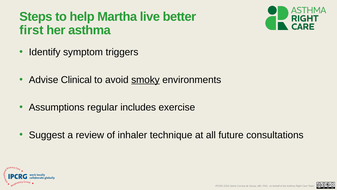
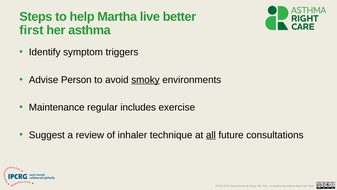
Clinical: Clinical -> Person (76, 80)
Assumptions: Assumptions -> Maintenance (57, 107)
all underline: none -> present (211, 135)
